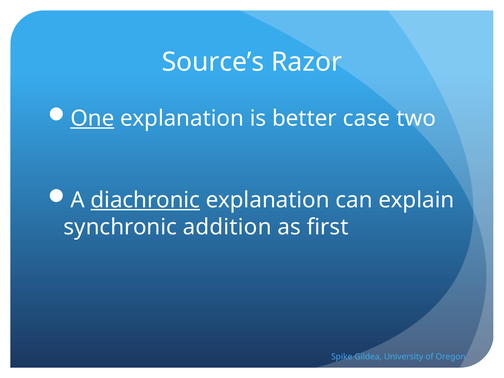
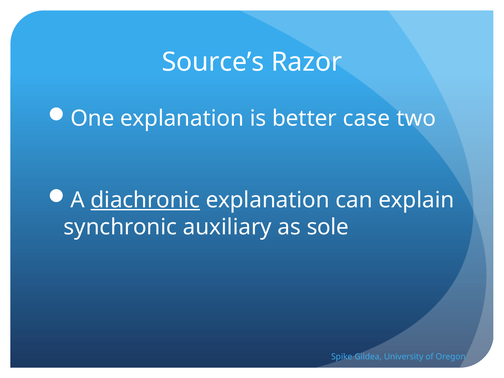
One underline: present -> none (92, 118)
addition: addition -> auxiliary (227, 227)
first: first -> sole (328, 227)
